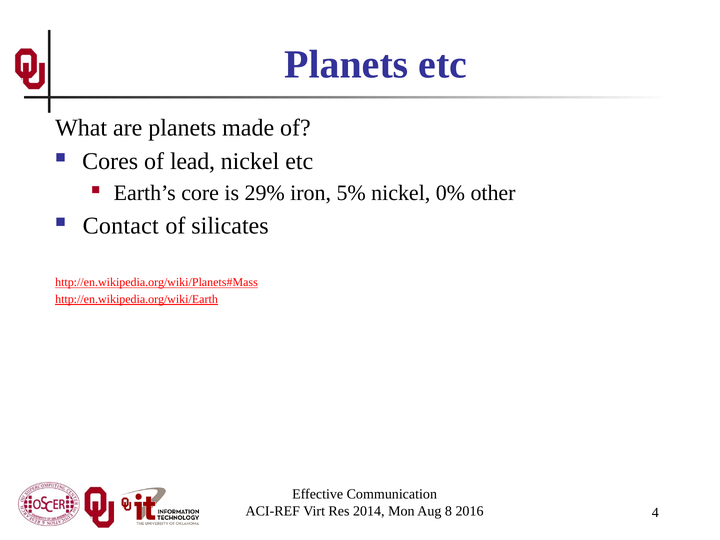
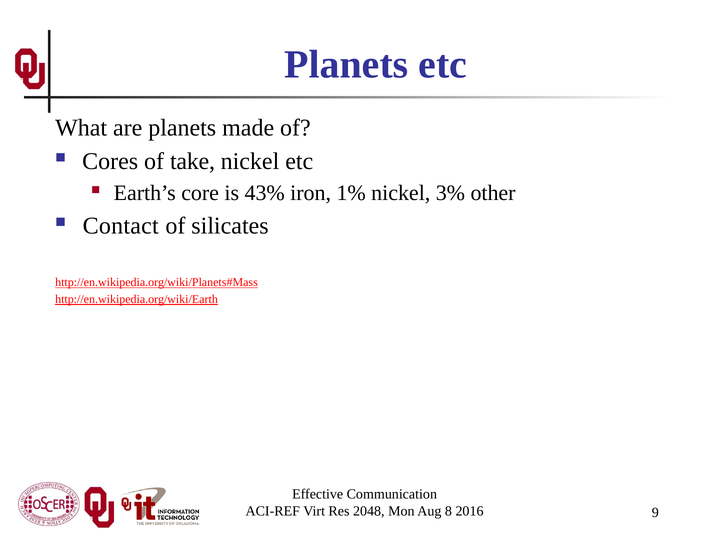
lead: lead -> take (193, 161)
29%: 29% -> 43% (265, 193)
5%: 5% -> 1% (351, 193)
0%: 0% -> 3% (450, 193)
2014: 2014 -> 2048 (369, 511)
4: 4 -> 9 (655, 512)
